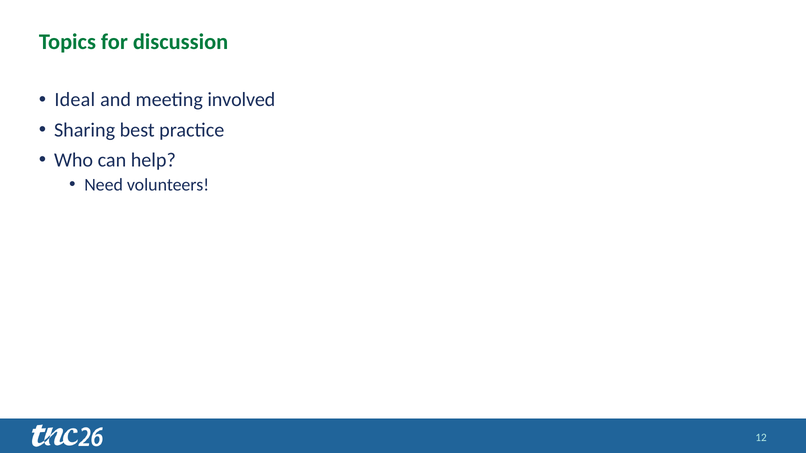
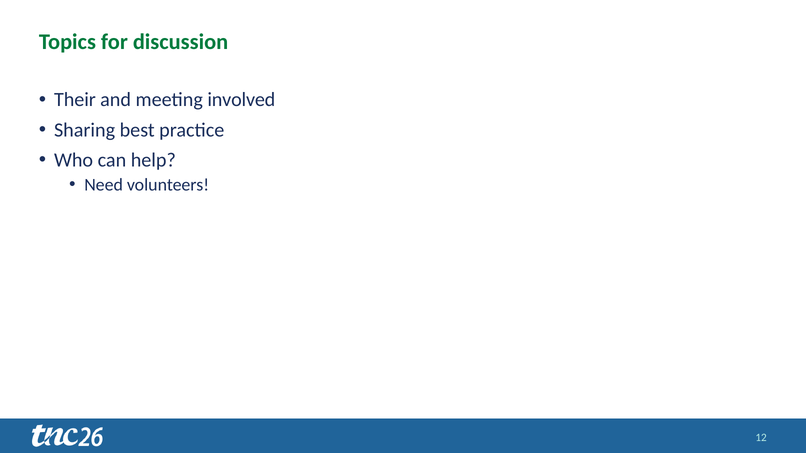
Ideal: Ideal -> Their (75, 100)
